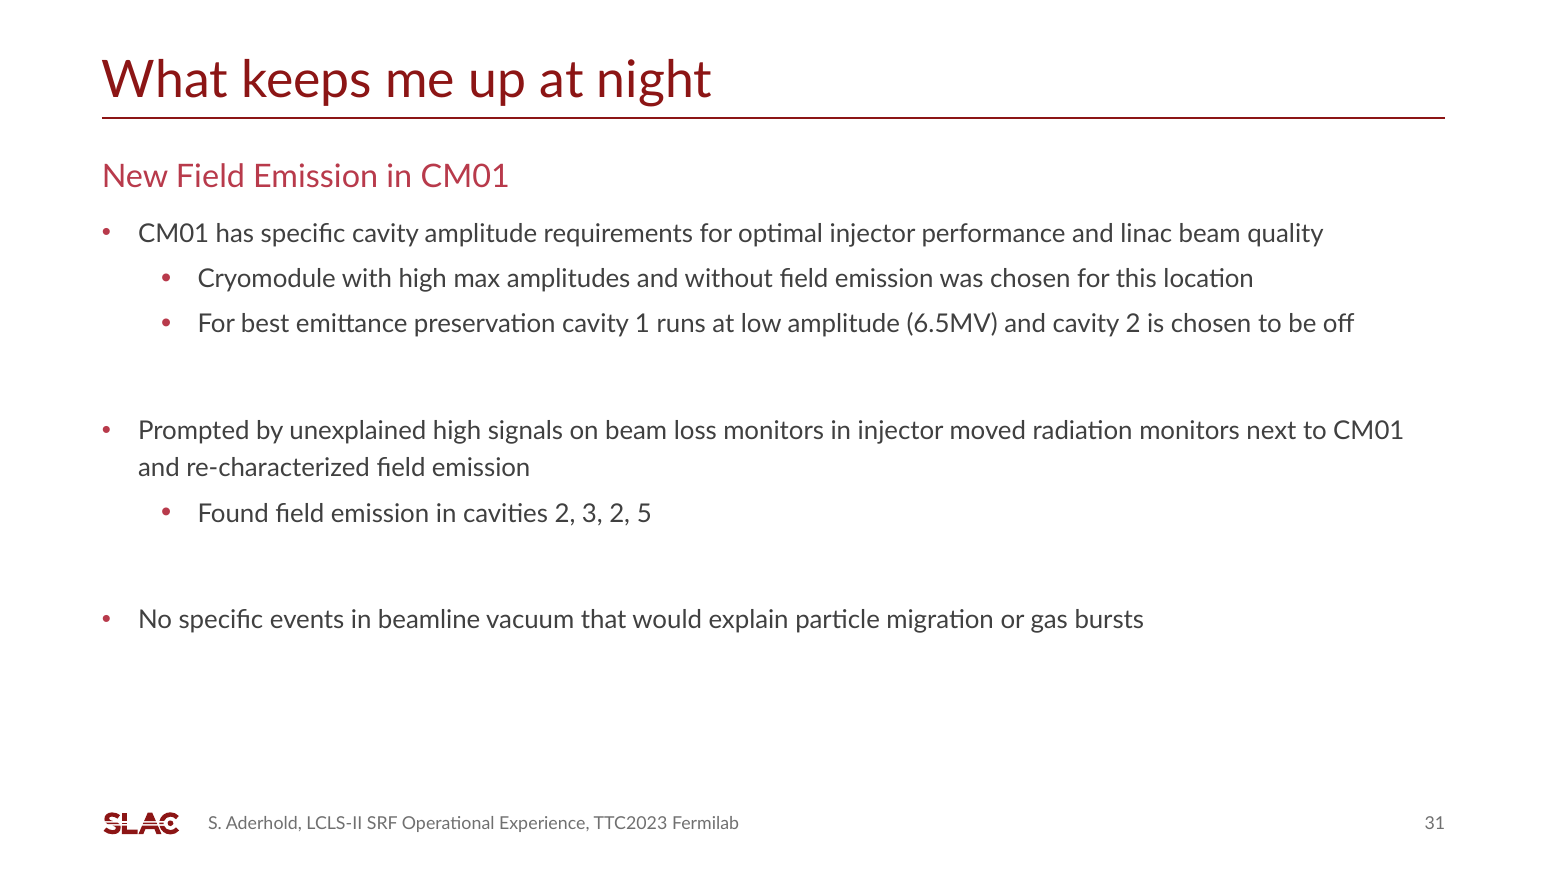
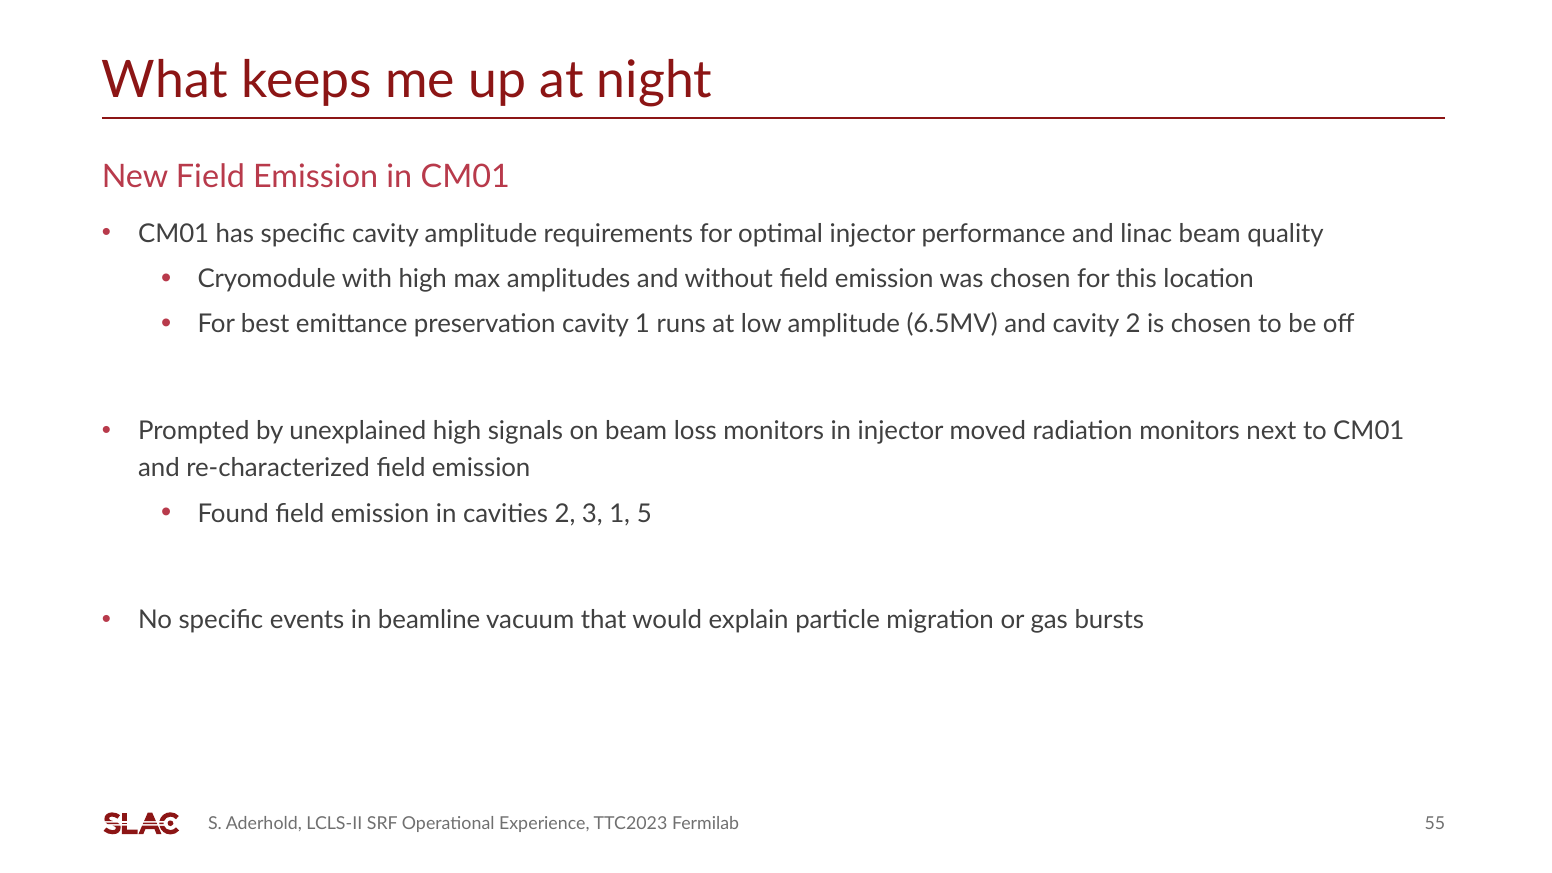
3 2: 2 -> 1 (620, 513)
31: 31 -> 55 (1435, 824)
